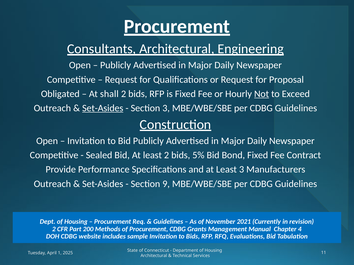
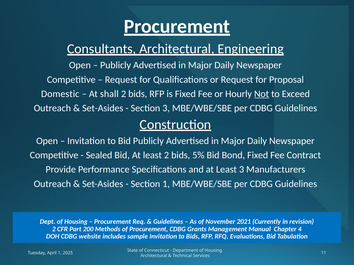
Obligated: Obligated -> Domestic (60, 94)
Set-Asides underline: present -> none (103, 108)
Section 9: 9 -> 1 (166, 184)
